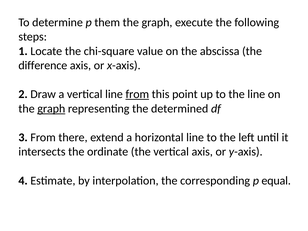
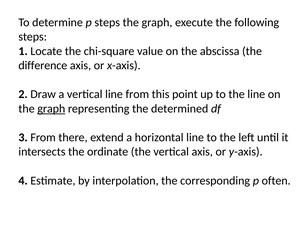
p them: them -> steps (107, 22)
from underline: present -> none (137, 94)
equal: equal -> often (276, 181)
